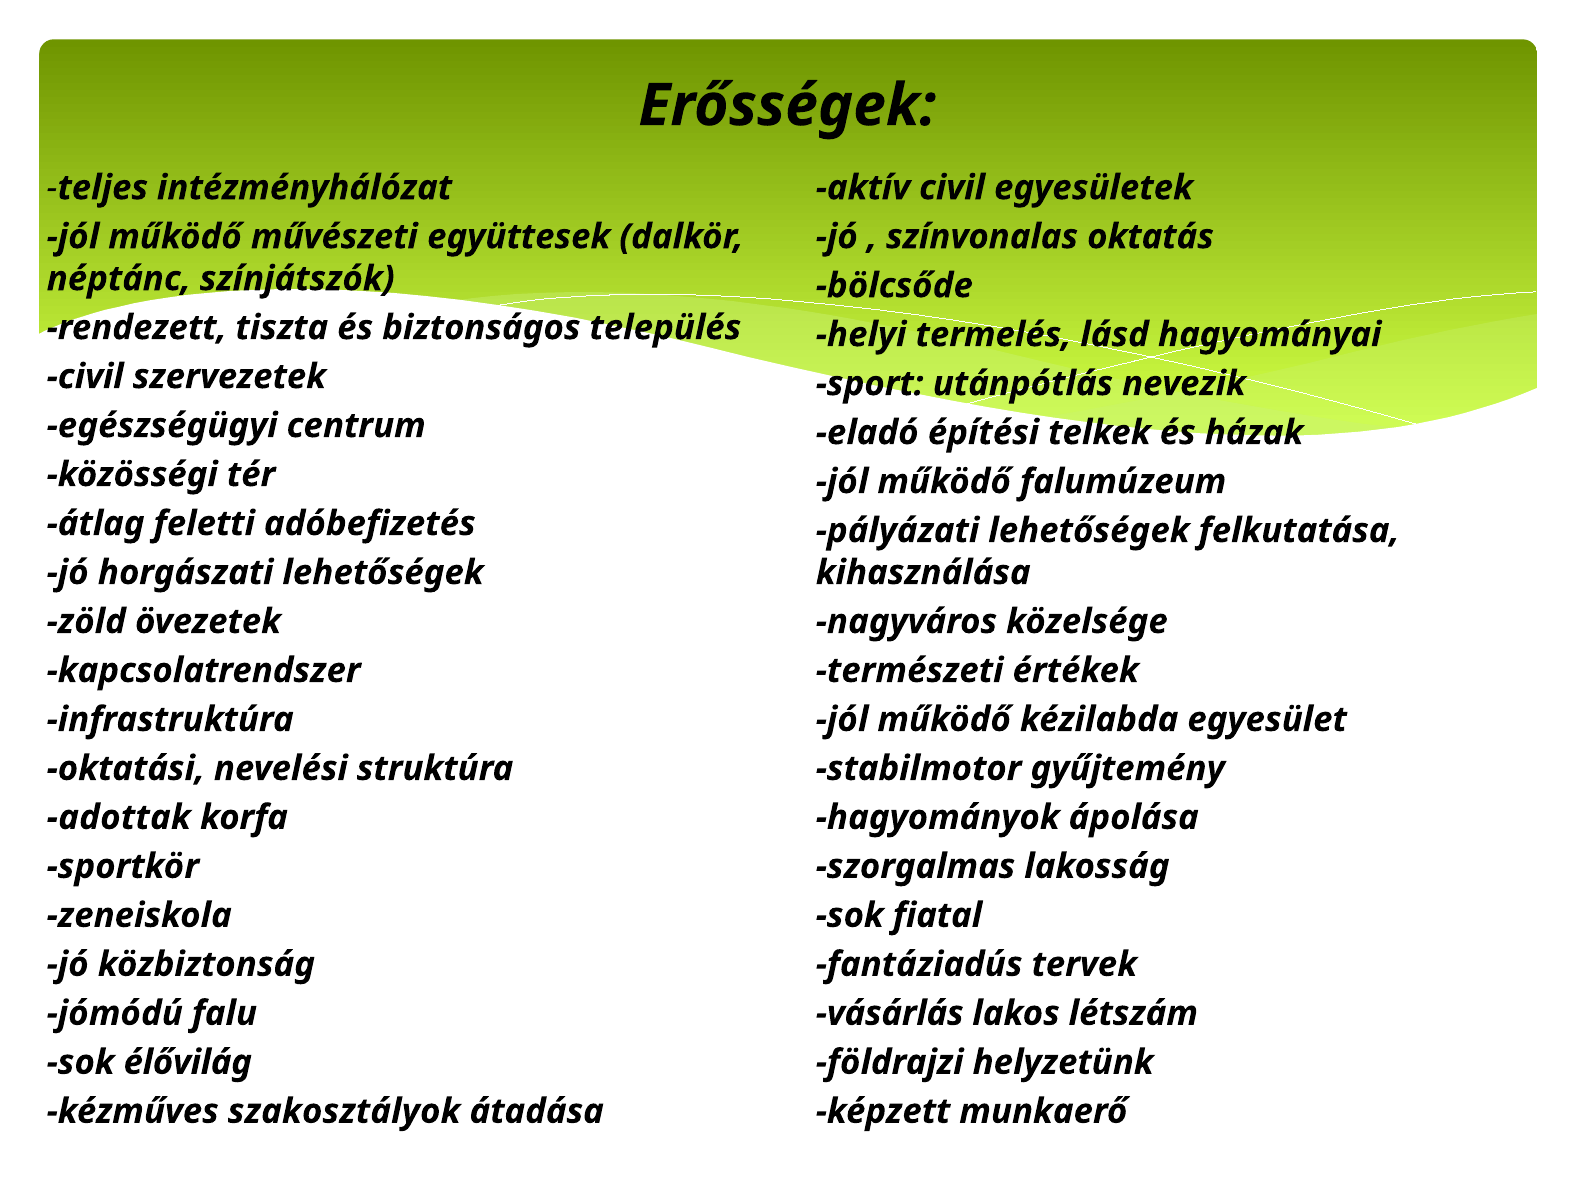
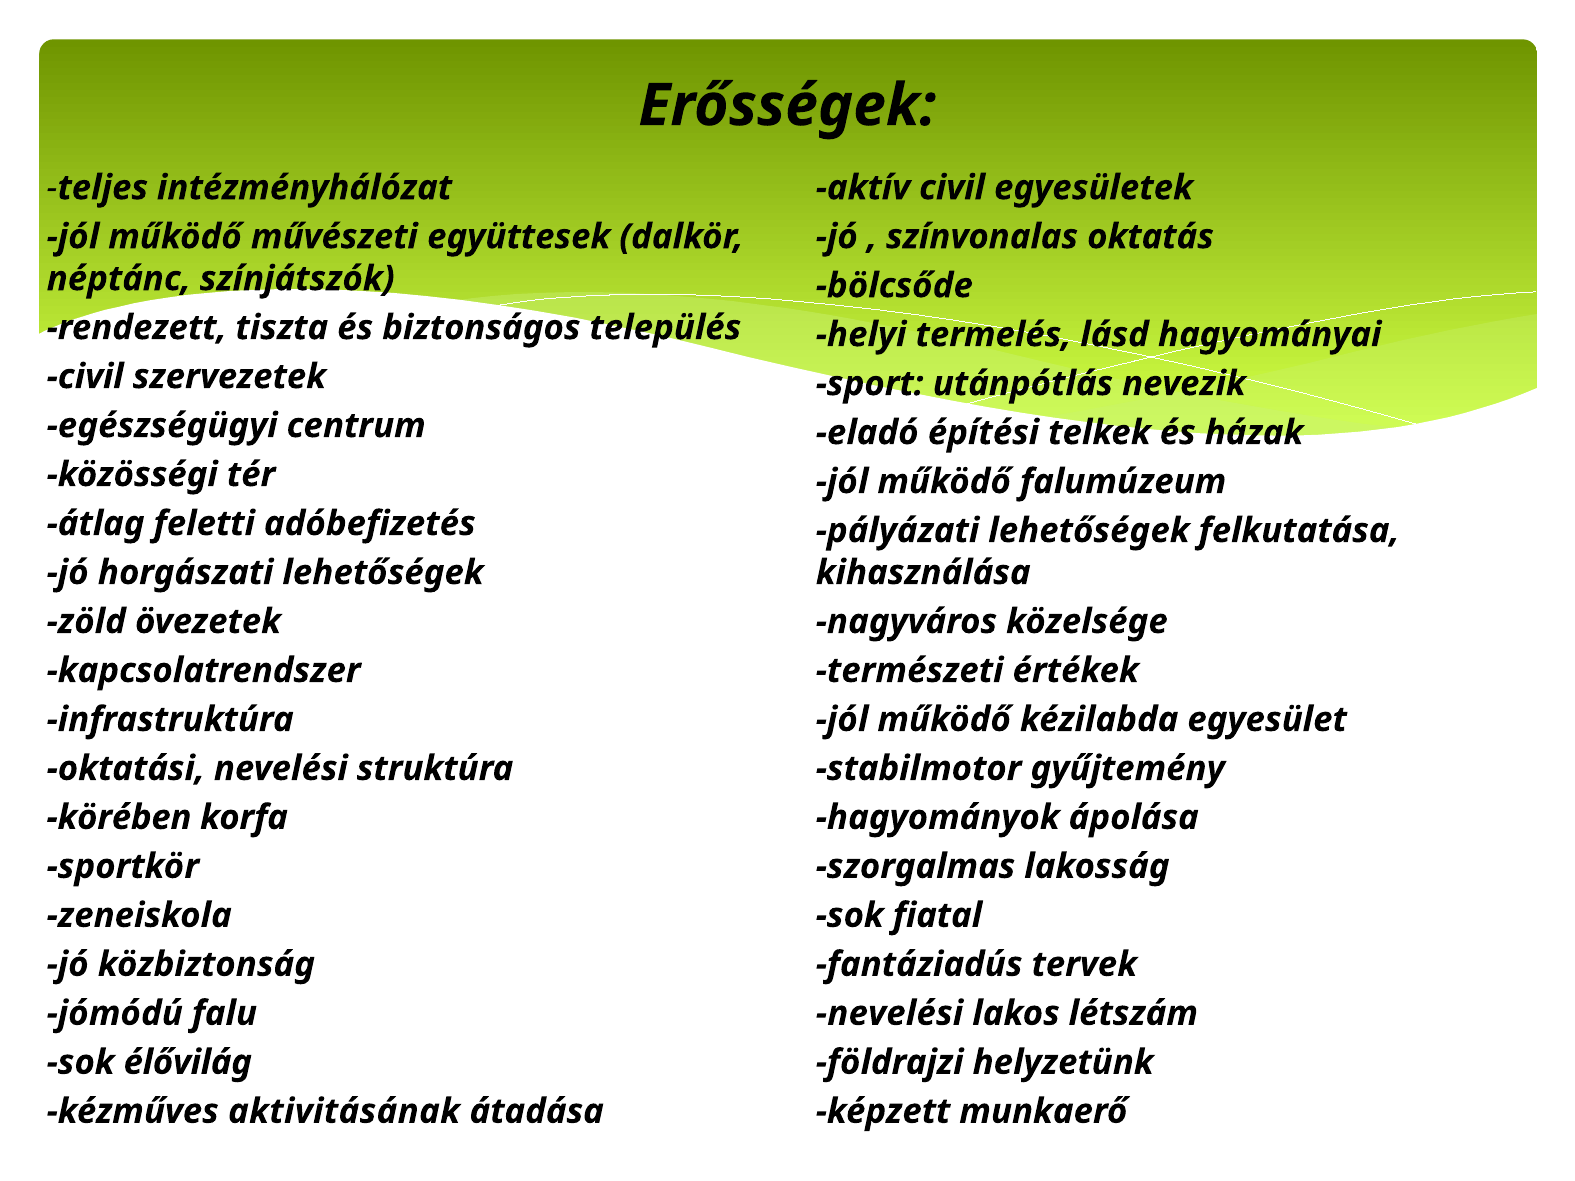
adottak: adottak -> körében (119, 818)
vásárlás: vásárlás -> nevelési (890, 1014)
szakosztályok: szakosztályok -> aktivitásának (344, 1112)
